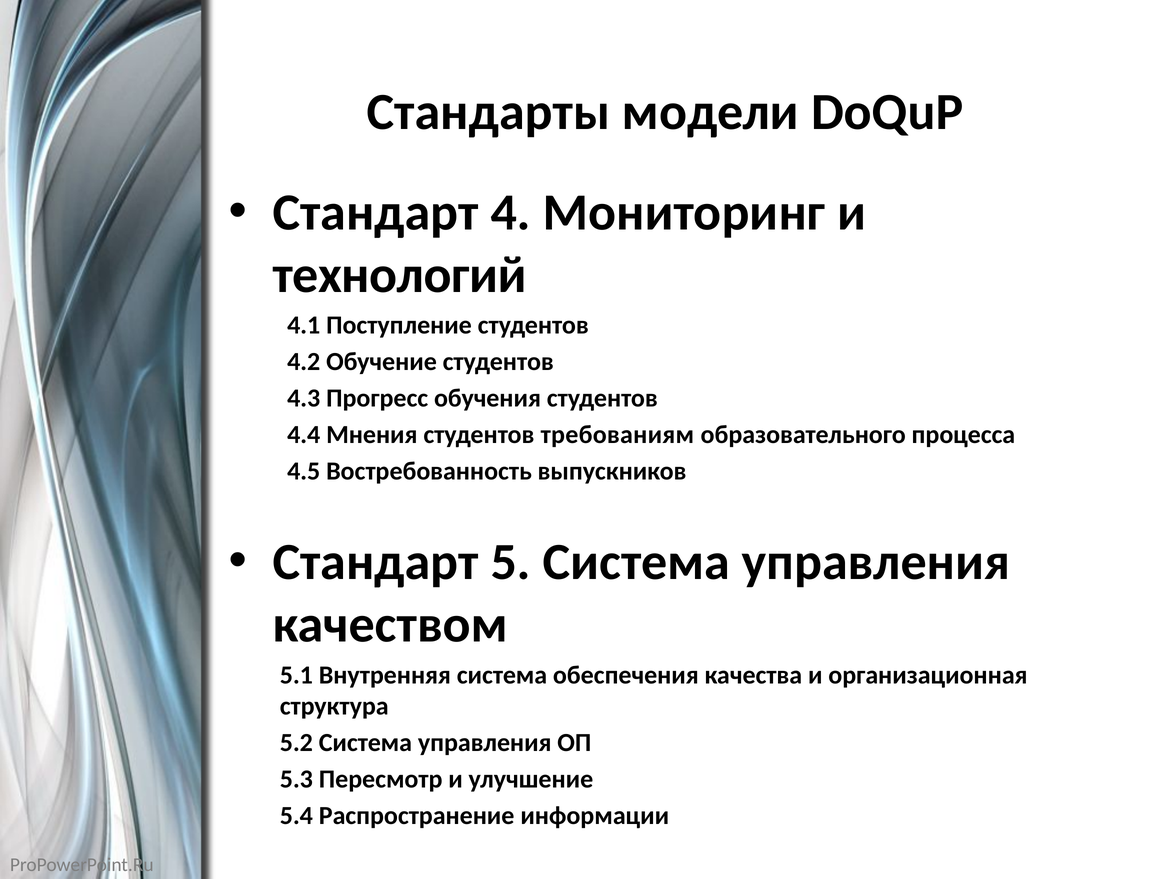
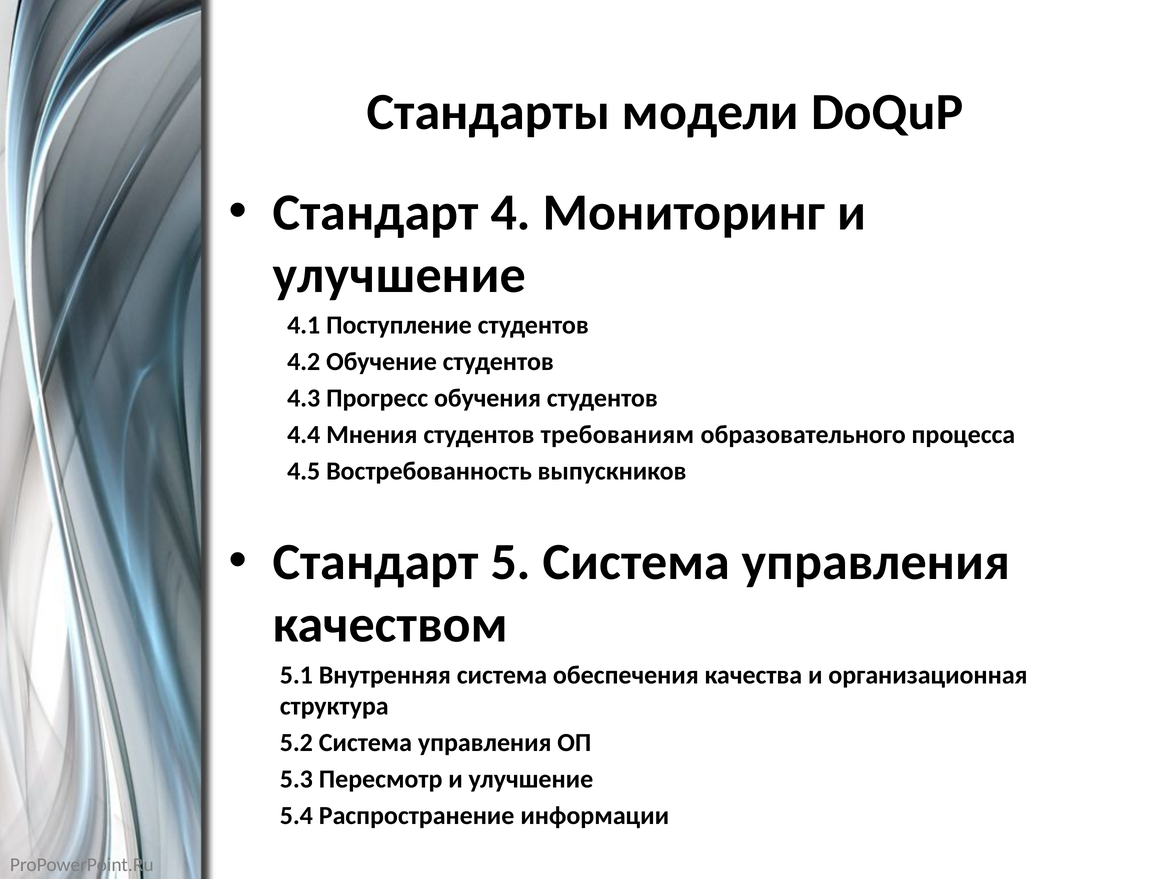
технологий: технологий -> улучшение (399, 275)
